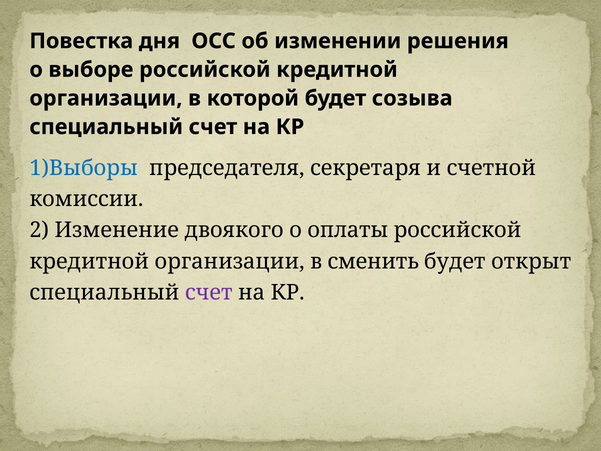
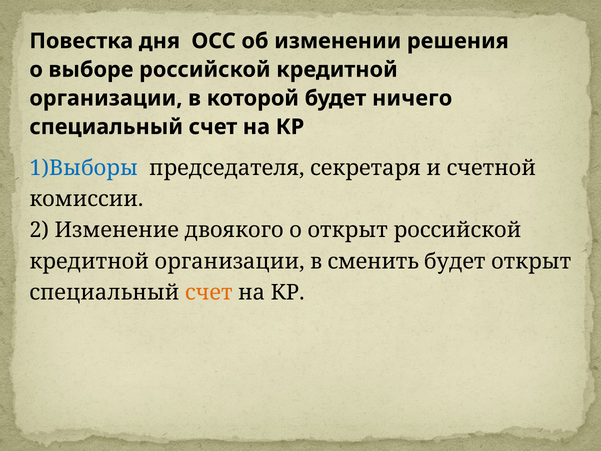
созыва: созыва -> ничего (412, 98)
о оплаты: оплаты -> открыт (348, 230)
счет colour: purple -> orange (209, 292)
